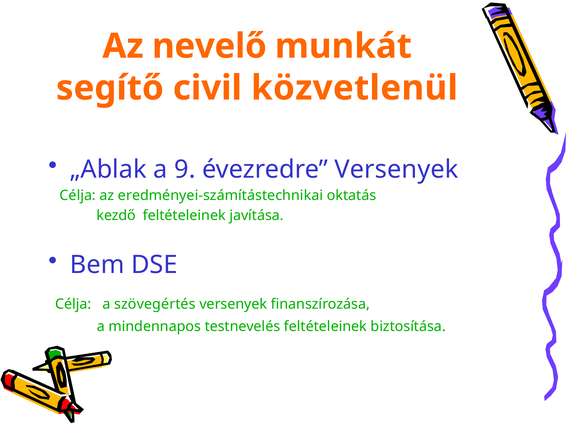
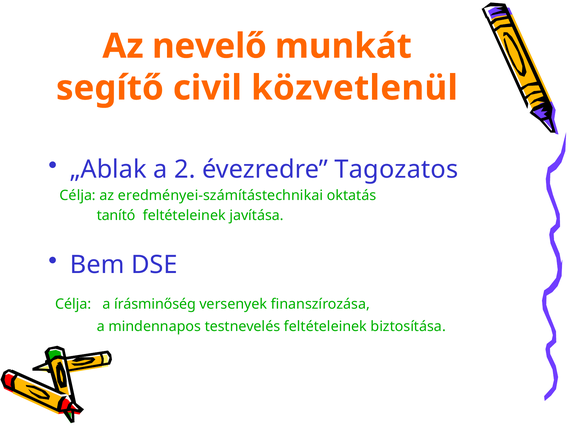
9: 9 -> 2 (185, 170)
évezredre Versenyek: Versenyek -> Tagozatos (396, 170)
kezdő: kezdő -> tanító (116, 215)
szövegértés: szövegértés -> írásminőség (155, 304)
